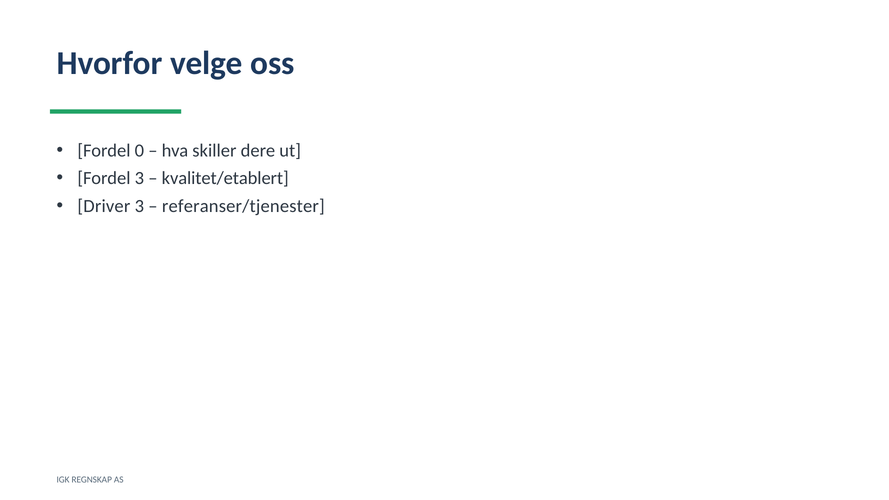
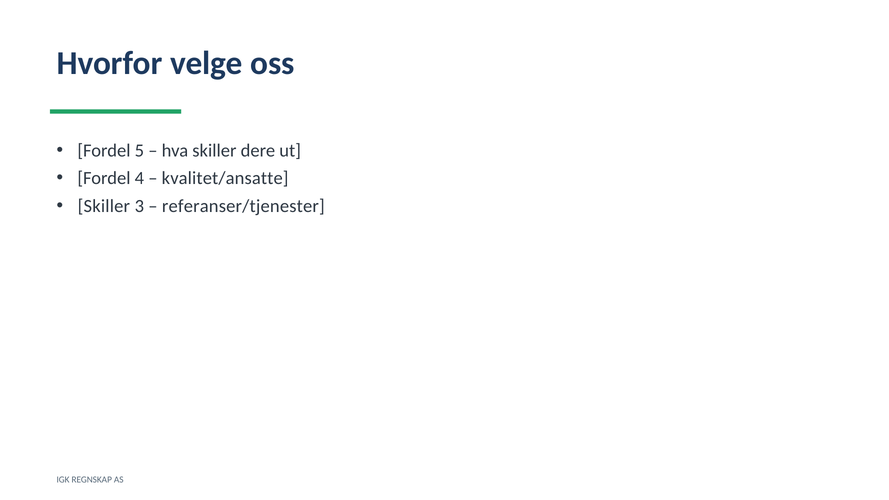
0: 0 -> 5 (139, 151)
Fordel 3: 3 -> 4 (139, 178)
kvalitet/etablert: kvalitet/etablert -> kvalitet/ansatte (225, 178)
Driver: Driver -> Skiller (104, 206)
